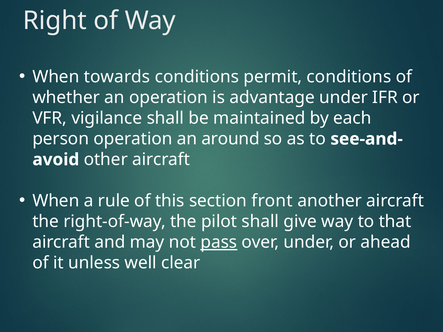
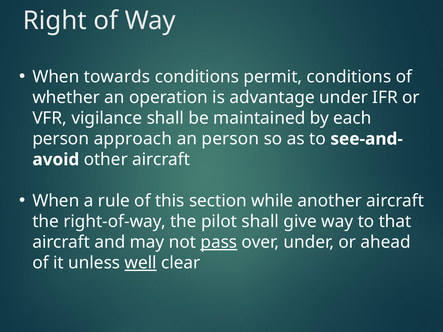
person operation: operation -> approach (133, 139)
an around: around -> person (230, 139)
front: front -> while (272, 201)
well underline: none -> present (141, 263)
